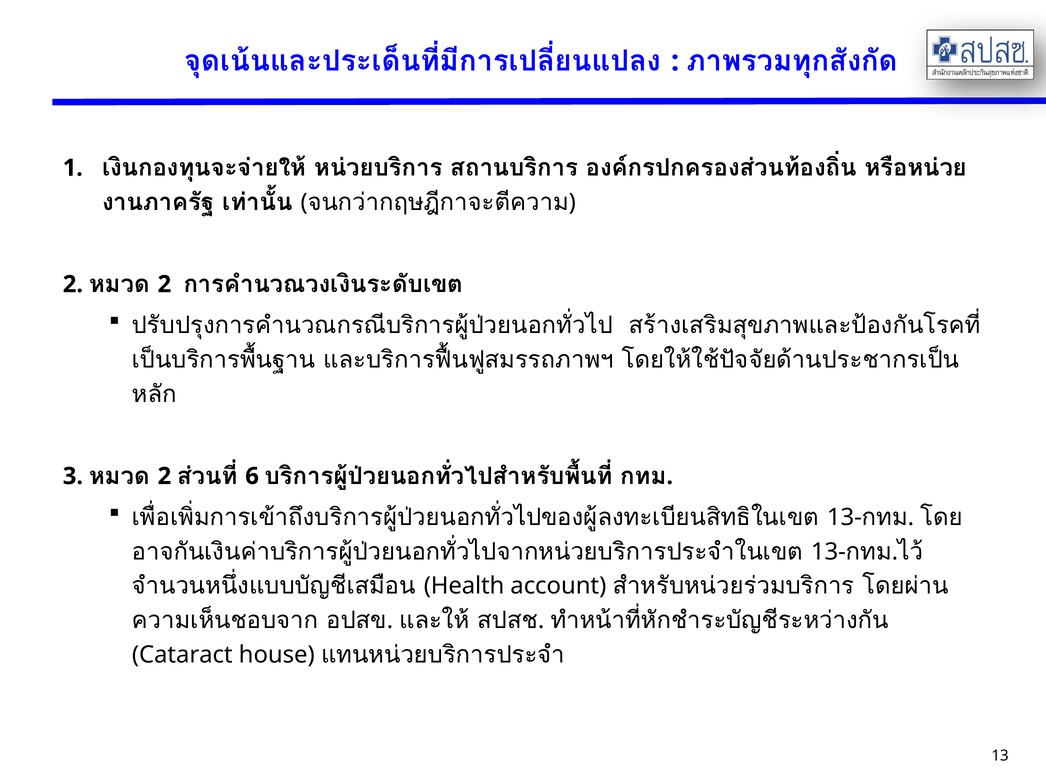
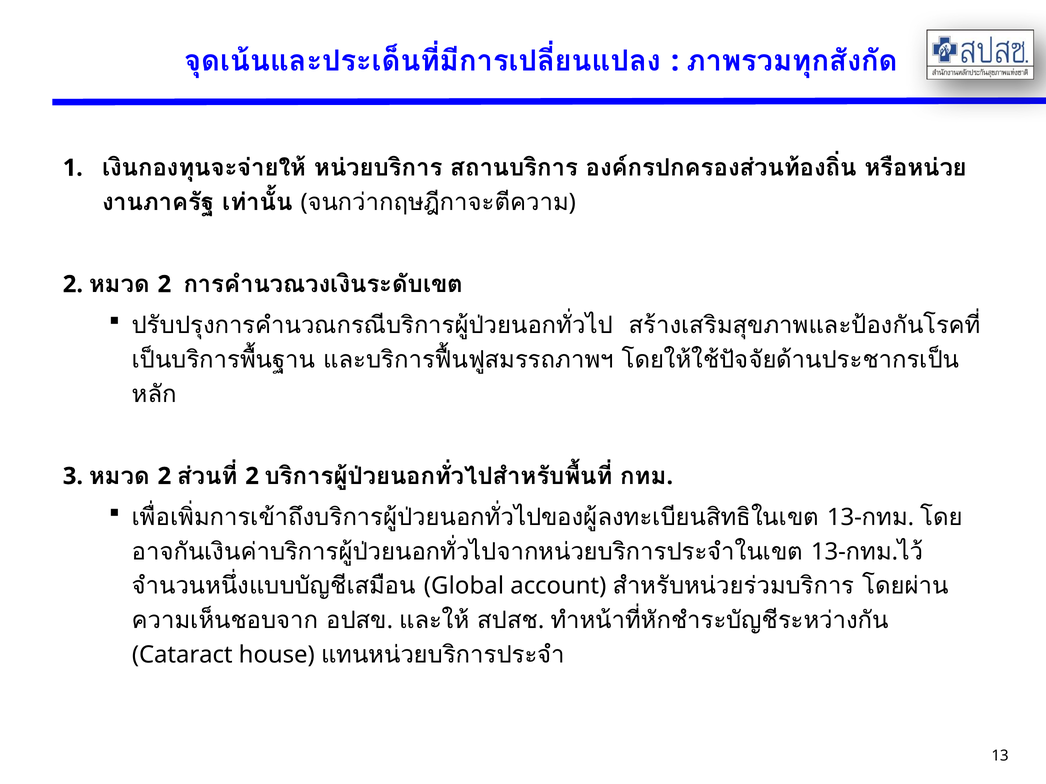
6: 6 -> 2 (252, 476)
Health: Health -> Global (464, 586)
